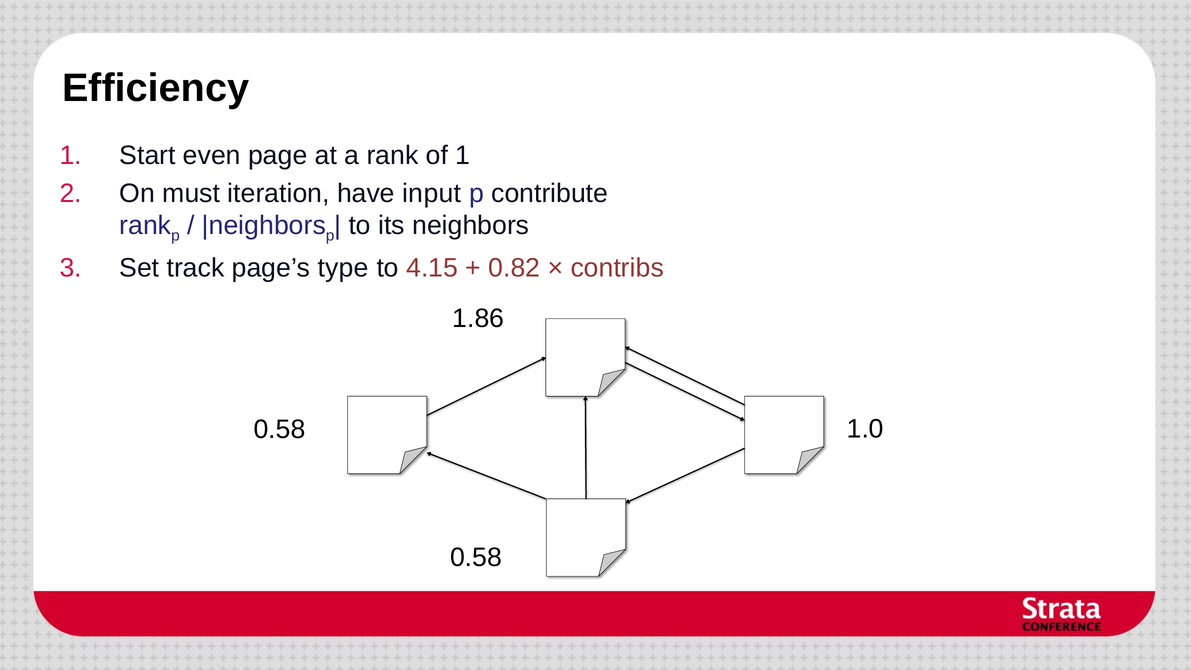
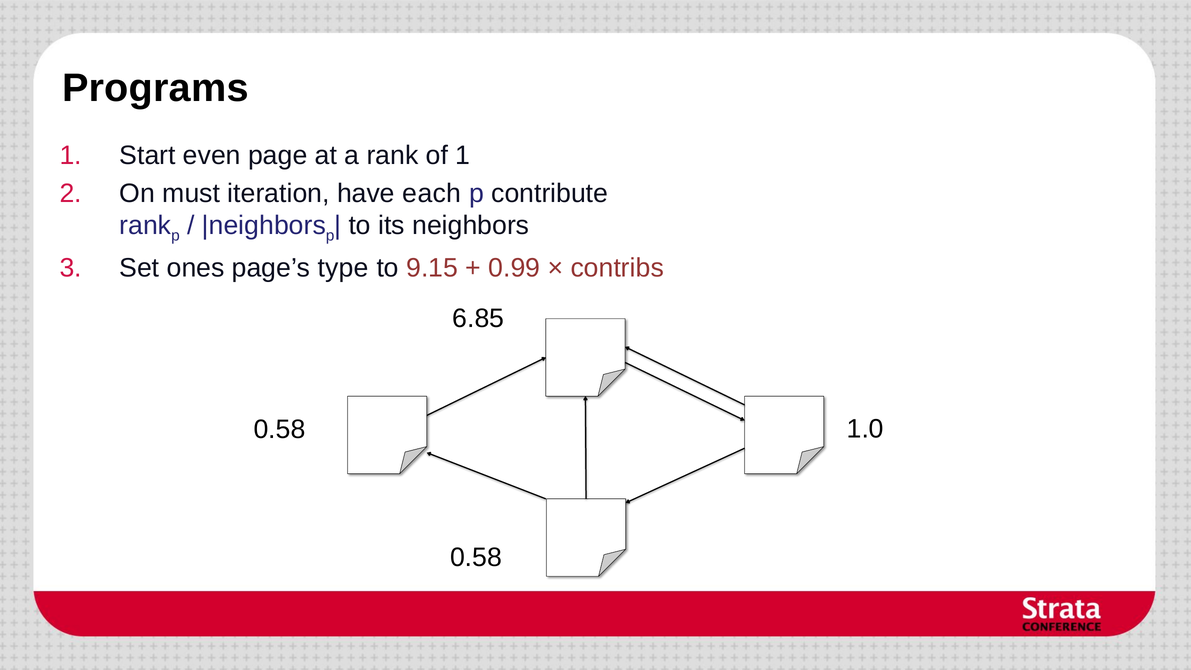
Efficiency: Efficiency -> Programs (155, 88)
input: input -> each (432, 193)
track: track -> ones (196, 268)
4.15: 4.15 -> 9.15 (432, 268)
0.82: 0.82 -> 0.99 (514, 268)
1.86: 1.86 -> 6.85 (478, 318)
